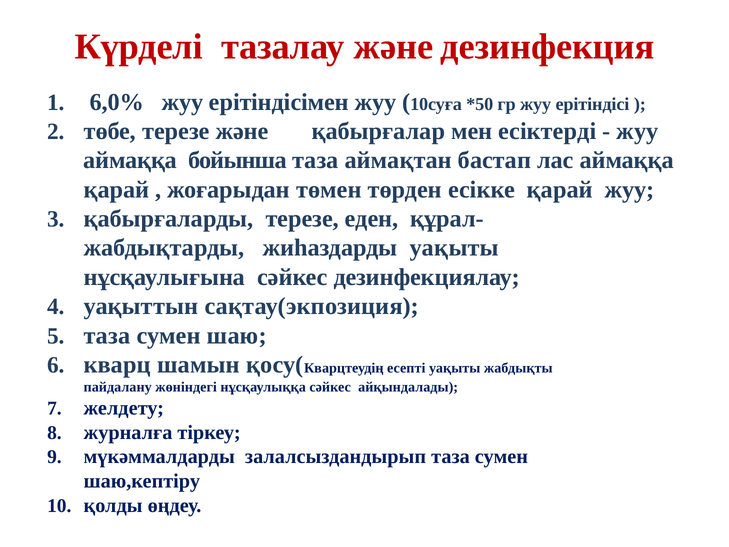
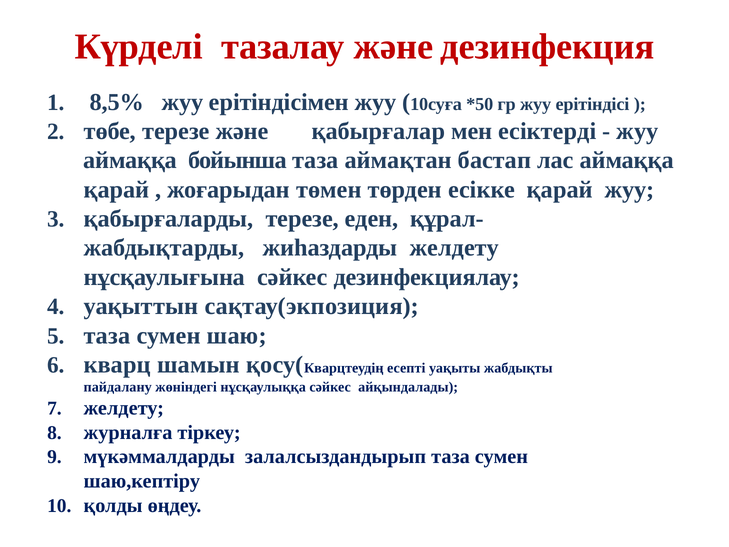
6,0%: 6,0% -> 8,5% (117, 102)
жиһаздарды уақыты: уақыты -> желдету (454, 248)
